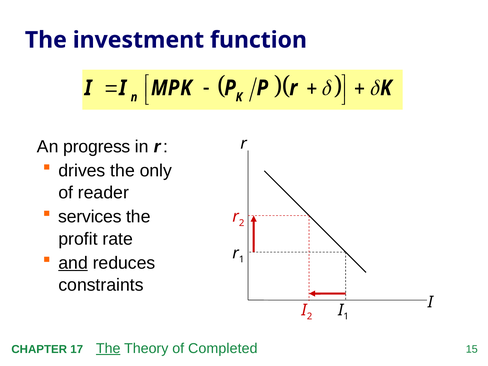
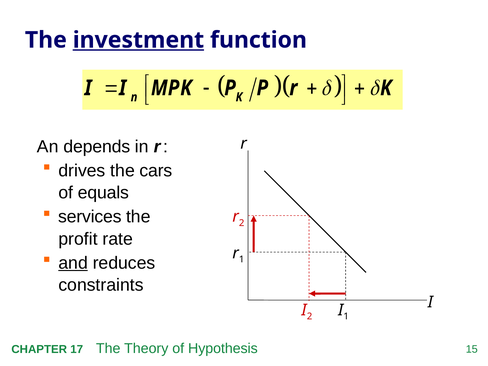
investment underline: none -> present (138, 40)
progress: progress -> depends (97, 147)
only: only -> cars (156, 171)
reader: reader -> equals (104, 193)
The underline: present -> none (108, 348)
Completed: Completed -> Hypothesis (223, 348)
